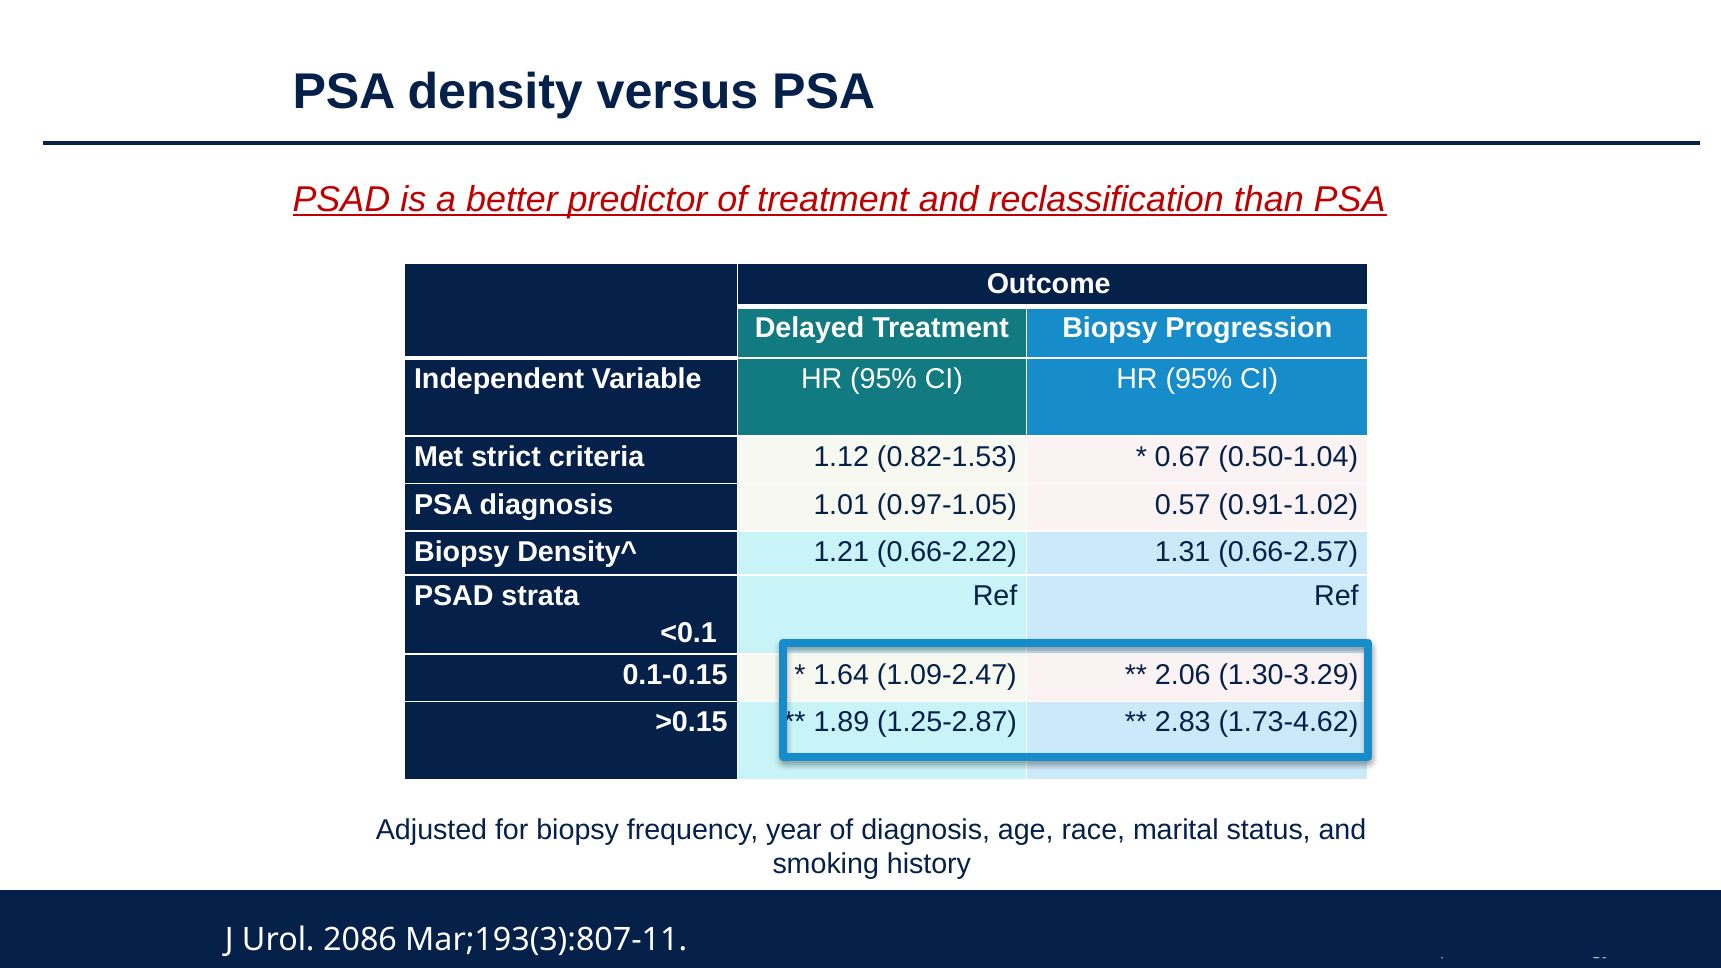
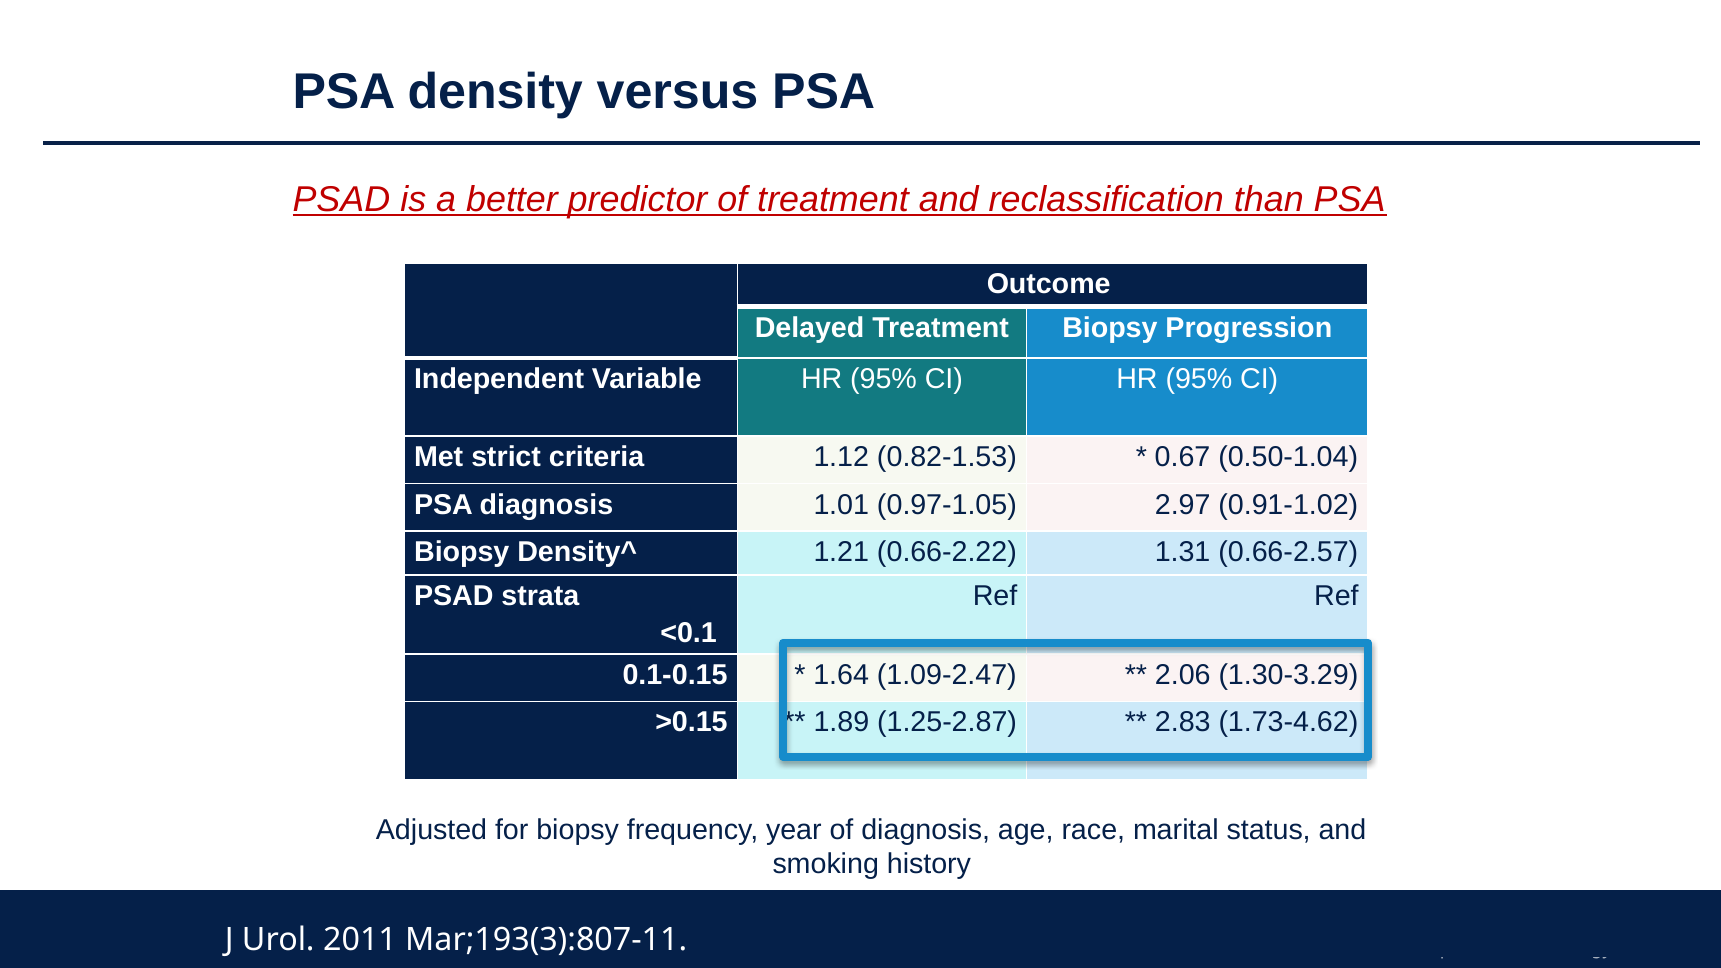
0.57: 0.57 -> 2.97 (1183, 505)
2086: 2086 -> 2011 (360, 940)
